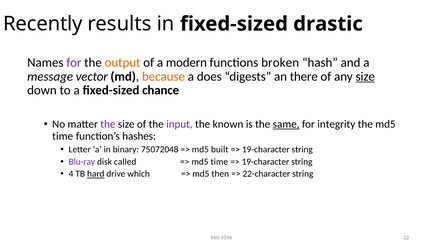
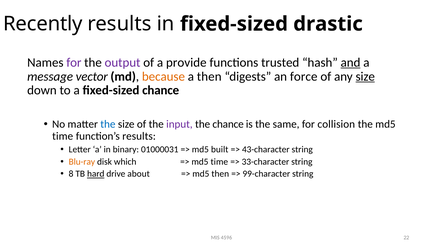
output colour: orange -> purple (123, 63)
modern: modern -> provide (186, 63)
broken: broken -> trusted (280, 63)
and underline: none -> present (351, 63)
a does: does -> then (209, 76)
there: there -> force (304, 76)
the colour: purple -> blue (108, 124)
the known: known -> chance (228, 124)
same underline: present -> none (286, 124)
integrity: integrity -> collision (336, 124)
function’s hashes: hashes -> results (139, 136)
75072048: 75072048 -> 01000031 (160, 150)
19-character: 19-character -> 43-character (266, 150)
Blu-ray colour: purple -> orange (82, 162)
called: called -> which (125, 162)
19-character: 19-character -> 33-character (265, 162)
4: 4 -> 8 (71, 174)
which: which -> about (139, 174)
22-character: 22-character -> 99-character (266, 174)
